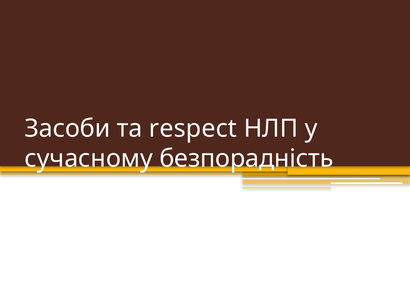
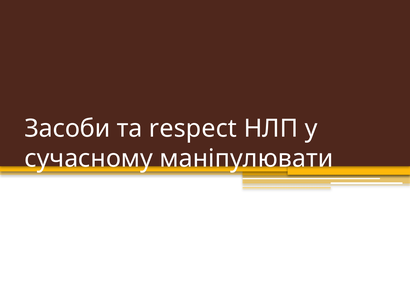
безпорадність: безпорадність -> маніпулювати (246, 158)
